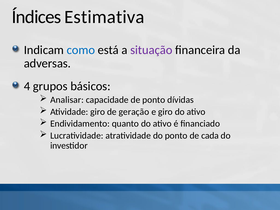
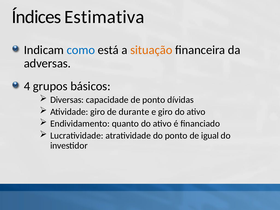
situação colour: purple -> orange (151, 50)
Analisar: Analisar -> Diversas (67, 100)
geração: geração -> durante (134, 112)
cada: cada -> igual (210, 136)
